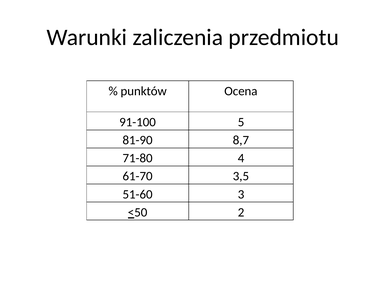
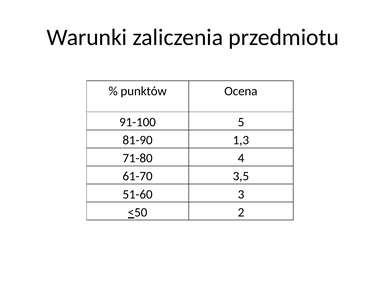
8,7: 8,7 -> 1,3 (241, 140)
